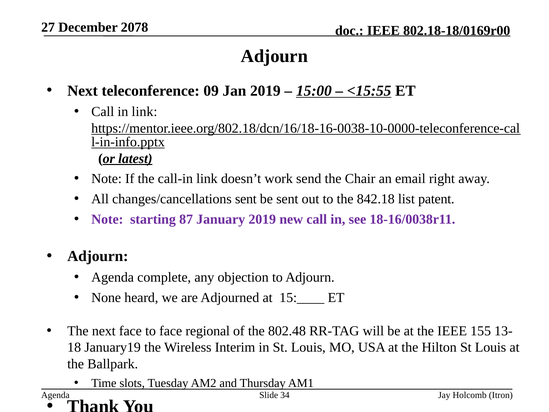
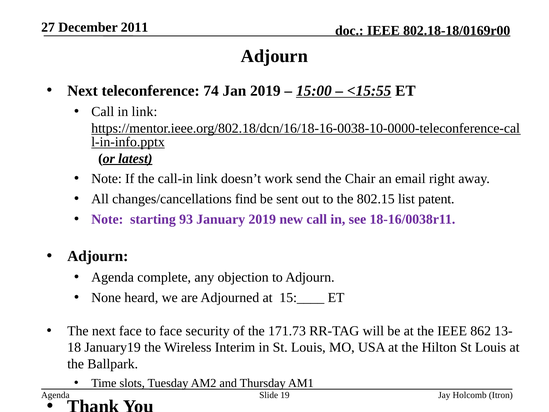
2078: 2078 -> 2011 (135, 27)
09: 09 -> 74 (211, 91)
changes/cancellations sent: sent -> find (246, 199)
842.18: 842.18 -> 802.15 (376, 199)
87: 87 -> 93 (186, 219)
regional: regional -> security (208, 331)
802.48: 802.48 -> 171.73 (287, 331)
155: 155 -> 862 (481, 331)
34: 34 -> 19 (285, 395)
